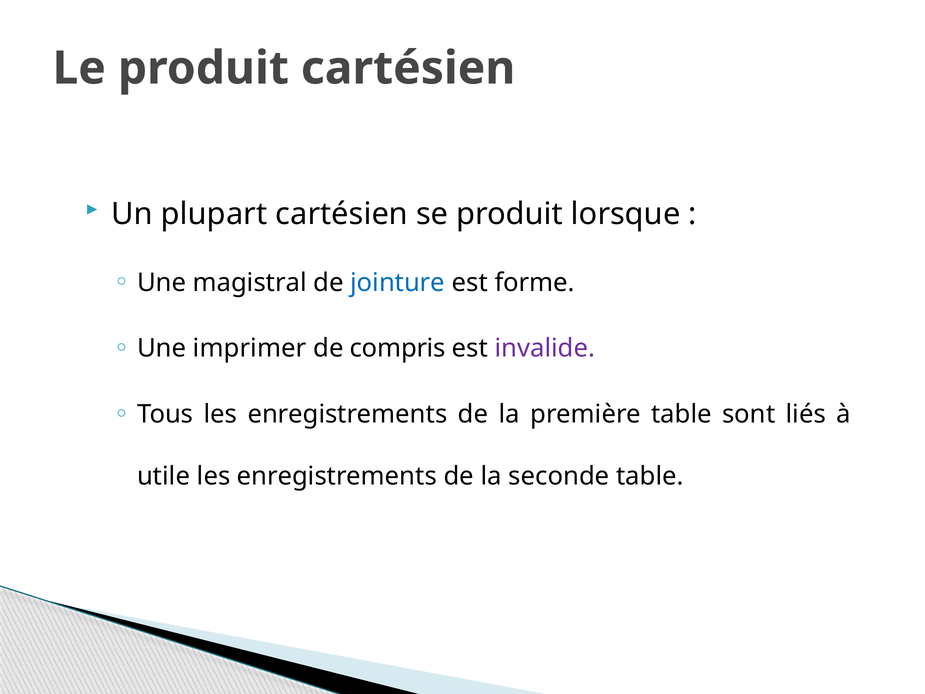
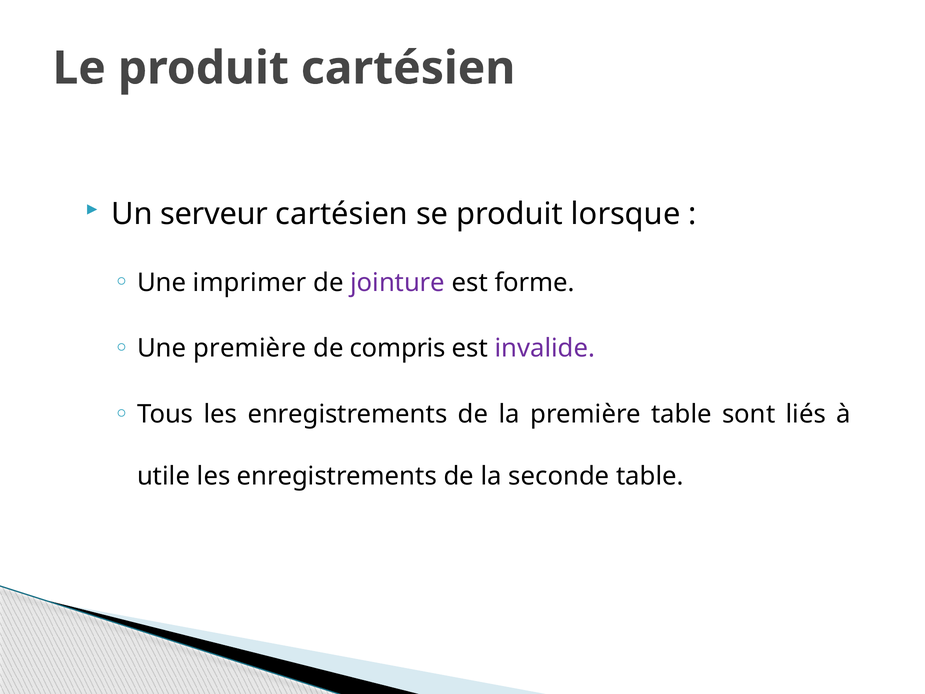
plupart: plupart -> serveur (214, 214)
magistral: magistral -> imprimer (250, 283)
jointure colour: blue -> purple (398, 283)
Une imprimer: imprimer -> première (250, 348)
